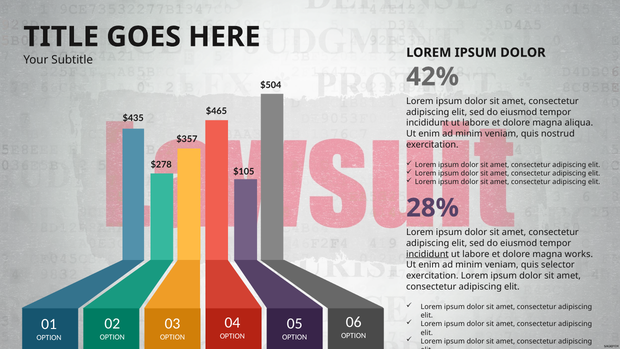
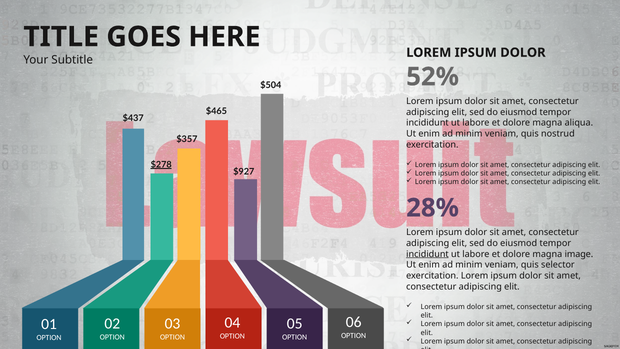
42%: 42% -> 52% (433, 77)
$435: $435 -> $437 (133, 118)
$278 underline: none -> present (161, 165)
$105: $105 -> $927 (244, 172)
works: works -> image (579, 254)
